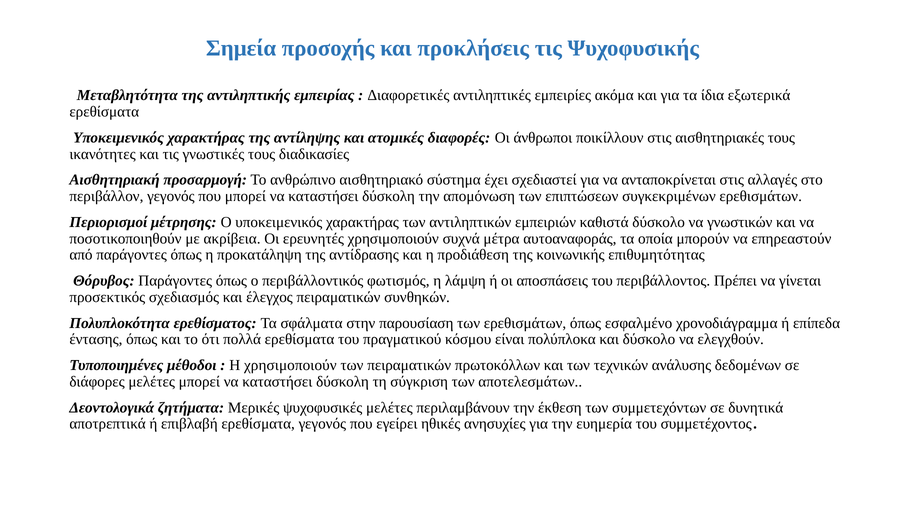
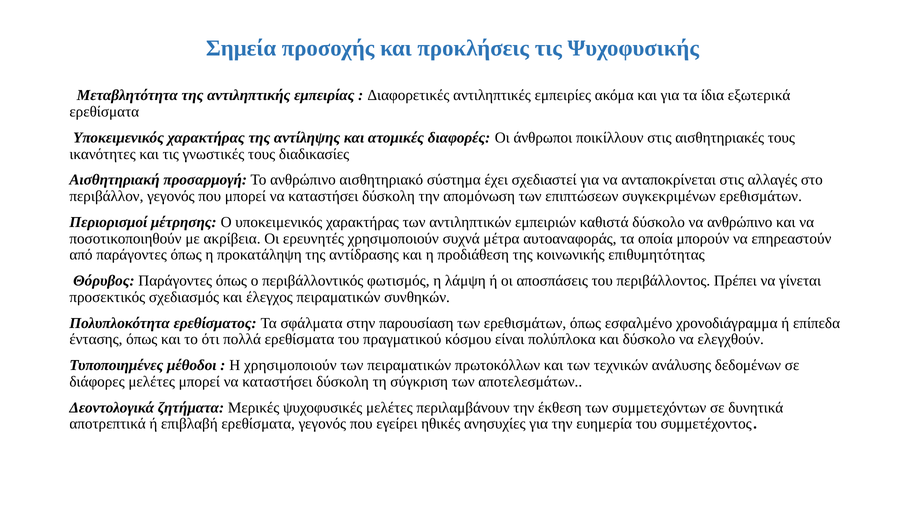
να γνωστικών: γνωστικών -> ανθρώπινο (740, 222)
